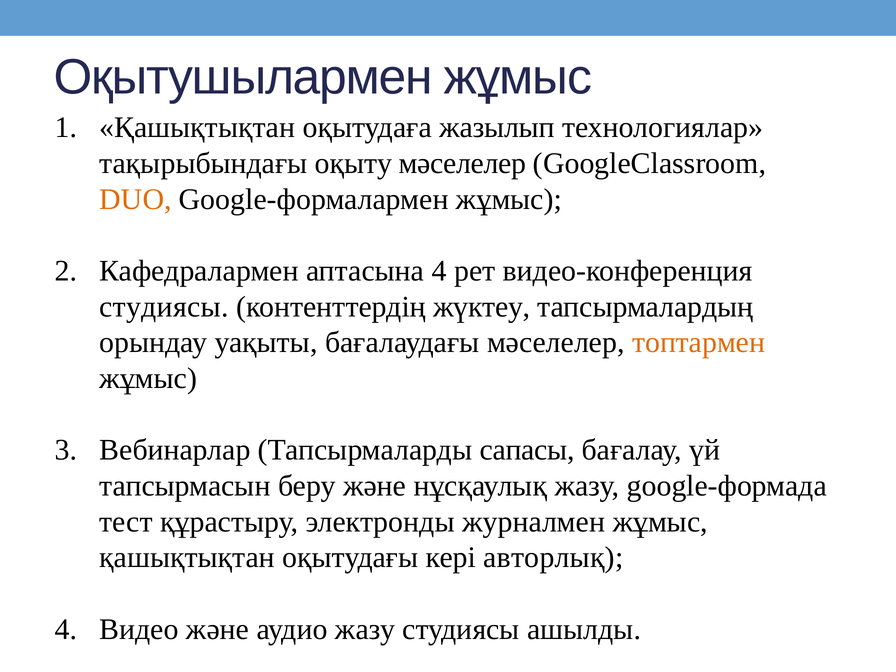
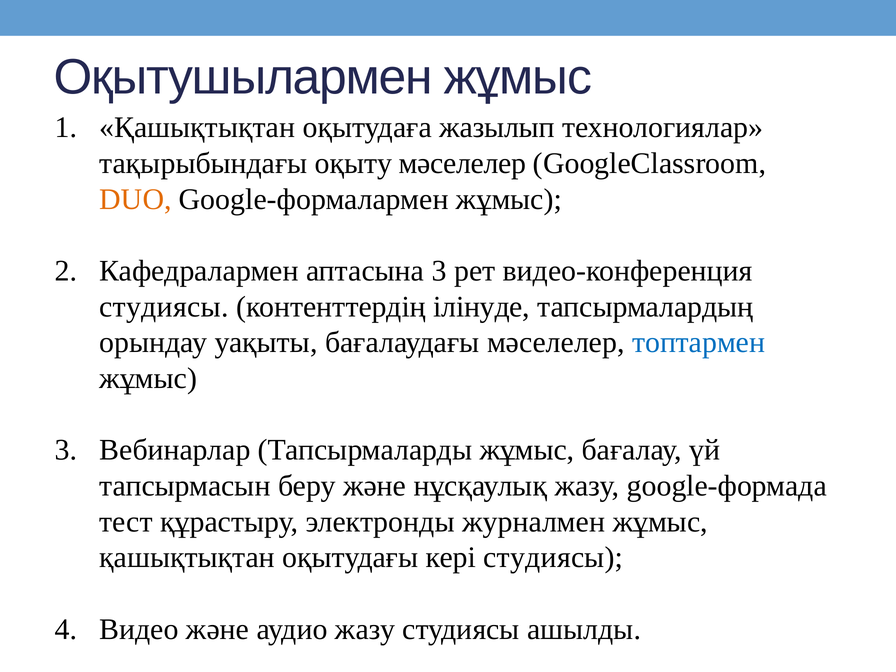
аптасына 4: 4 -> 3 (439, 271)
жүктеу: жүктеу -> ілінуде (482, 307)
топтармен colour: orange -> blue (699, 343)
Тапсырмаларды сапасы: сапасы -> жұмыс (527, 450)
кері авторлық: авторлық -> студиясы (553, 558)
